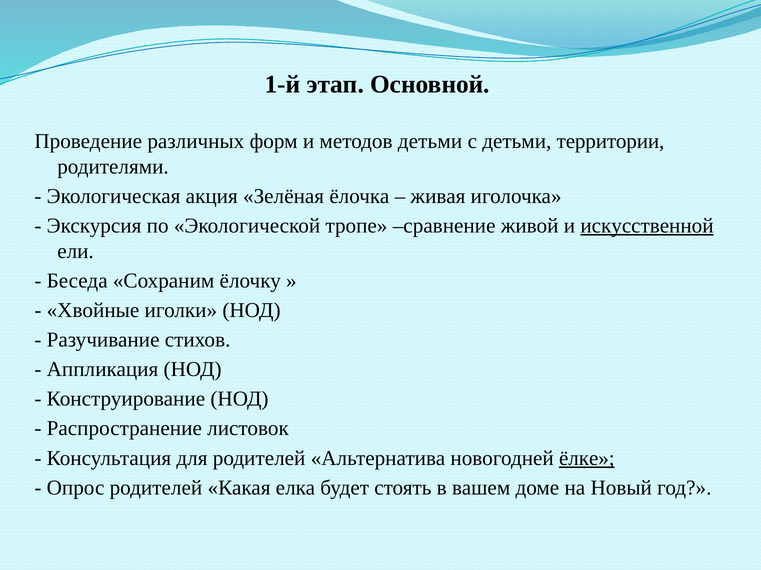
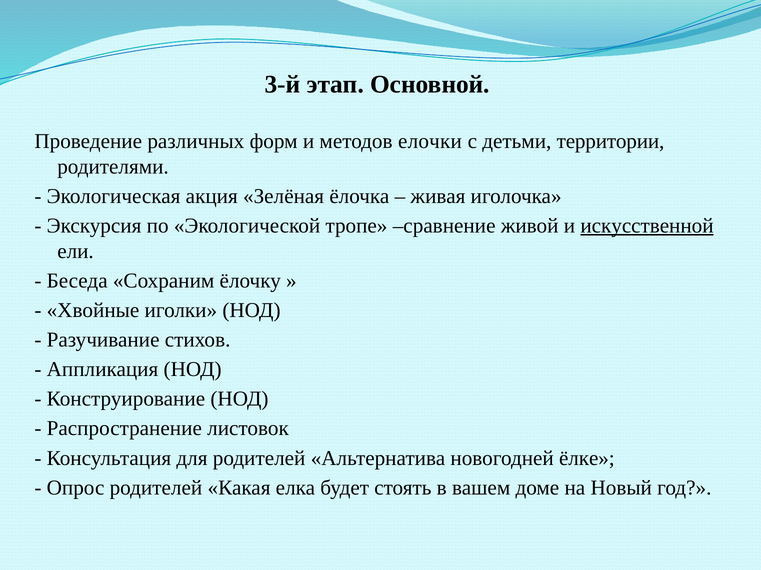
1-й: 1-й -> 3-й (283, 84)
методов детьми: детьми -> елочки (430, 141)
ёлке underline: present -> none (587, 459)
